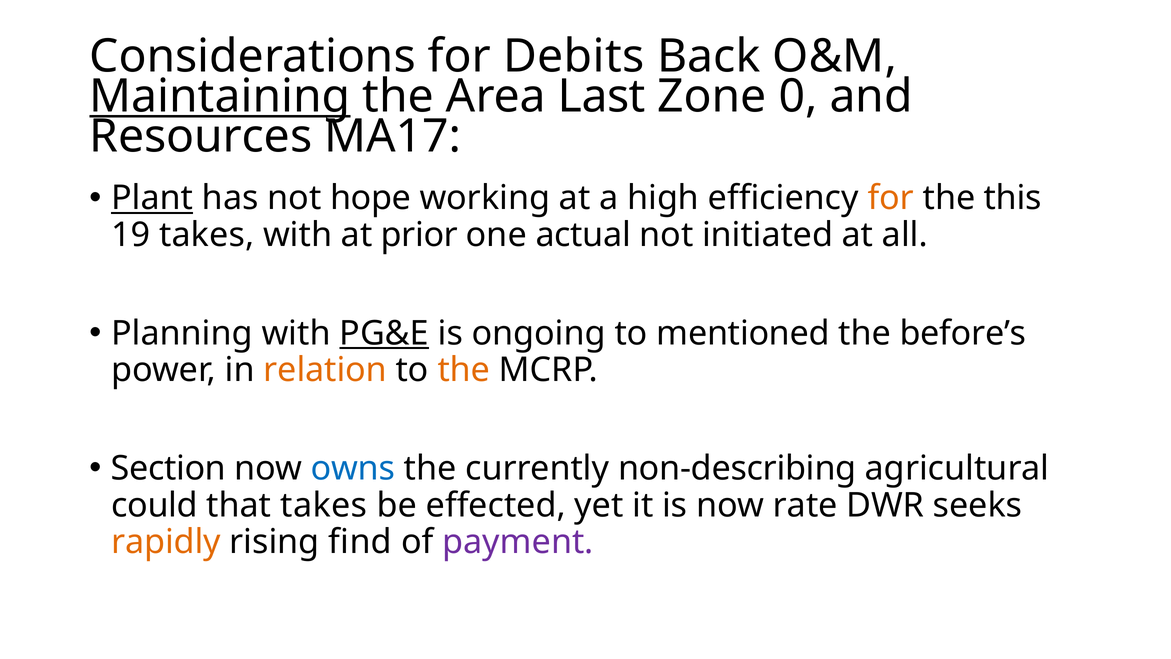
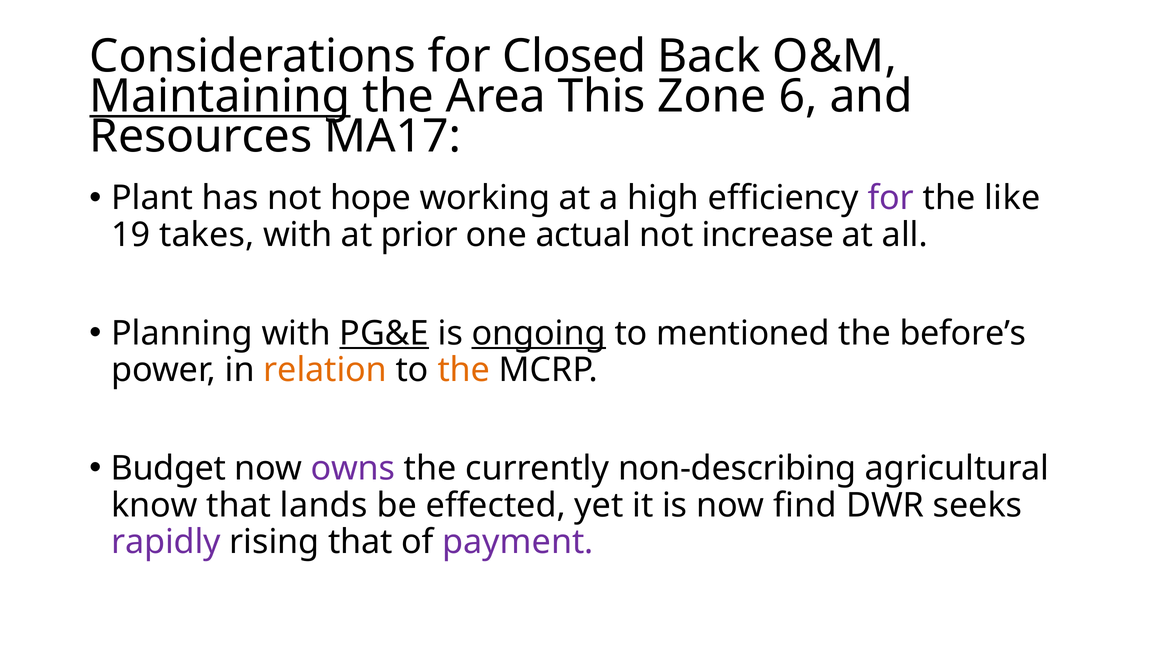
Debits: Debits -> Closed (574, 56)
Last: Last -> This (602, 96)
0: 0 -> 6 (798, 96)
Plant underline: present -> none (152, 198)
for colour: orange -> purple (891, 198)
this: this -> like (1012, 198)
initiated: initiated -> increase (768, 235)
ongoing underline: none -> present (539, 333)
Section: Section -> Budget (168, 468)
owns colour: blue -> purple (353, 468)
could: could -> know (154, 505)
that takes: takes -> lands (324, 505)
rate: rate -> find (805, 505)
rapidly colour: orange -> purple (166, 542)
rising find: find -> that (360, 542)
